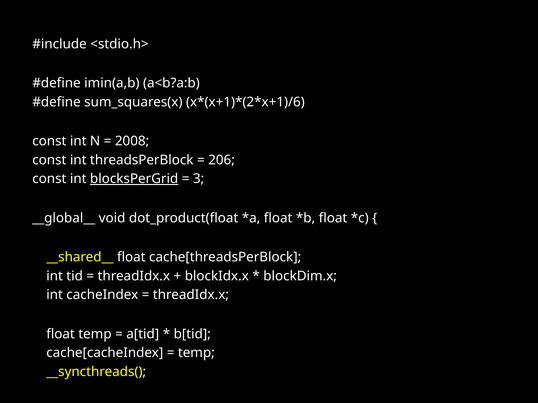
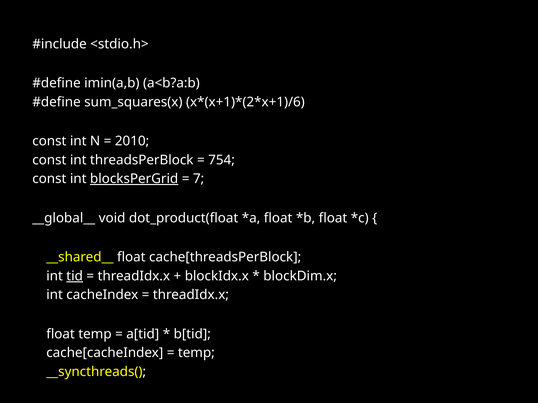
2008: 2008 -> 2010 (132, 141)
206: 206 -> 754 (222, 160)
3: 3 -> 7 (199, 179)
tid underline: none -> present (75, 276)
